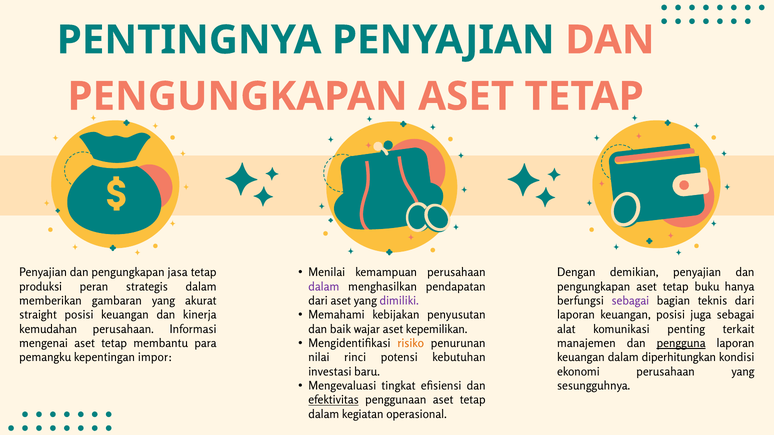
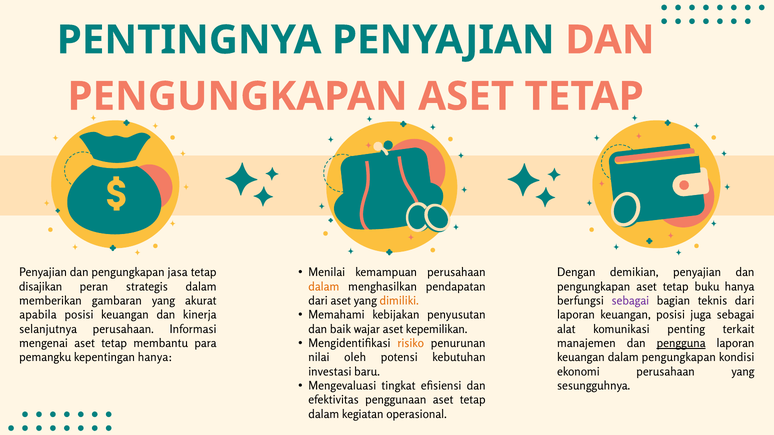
dalam colour: purple -> orange (324, 287)
produksi: produksi -> disajikan (41, 287)
dimiliki colour: purple -> orange (399, 301)
straight: straight -> apabila (38, 315)
kemudahan: kemudahan -> selanjutnya (48, 330)
kepentingan impor: impor -> hanya (155, 358)
rinci: rinci -> oleh (355, 358)
dalam diperhitungkan: diperhitungkan -> pengungkapan (679, 358)
efektivitas underline: present -> none (334, 400)
